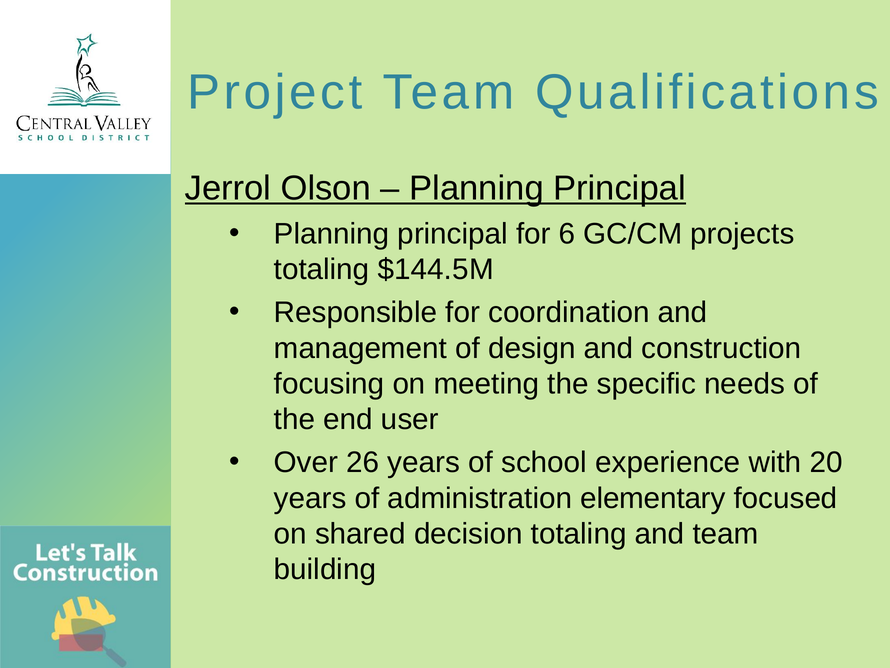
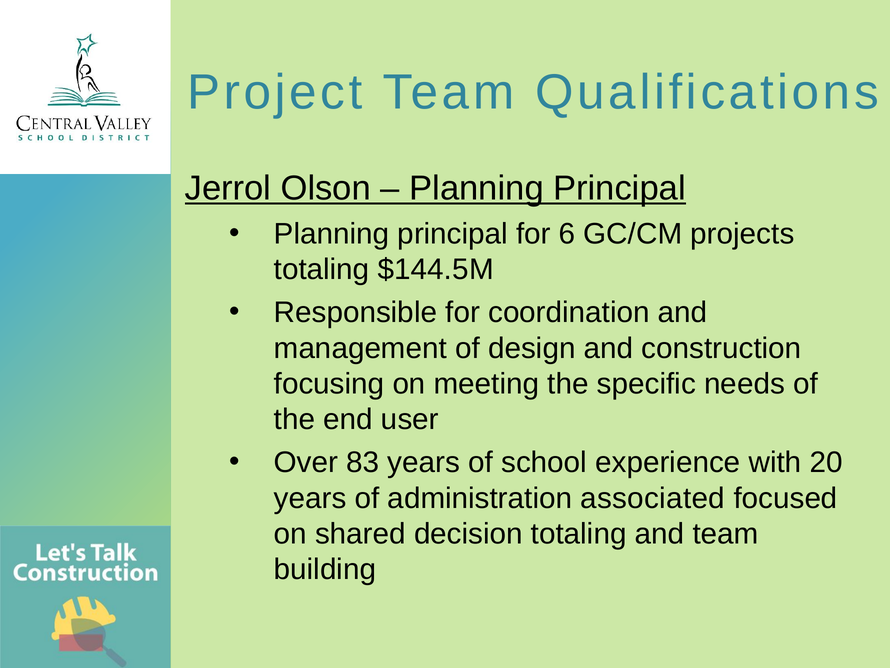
26: 26 -> 83 (363, 462)
elementary: elementary -> associated (653, 498)
